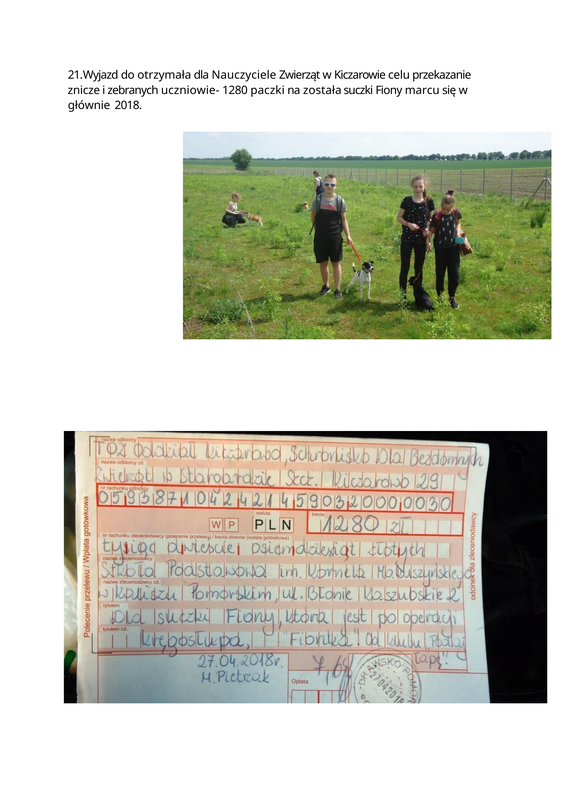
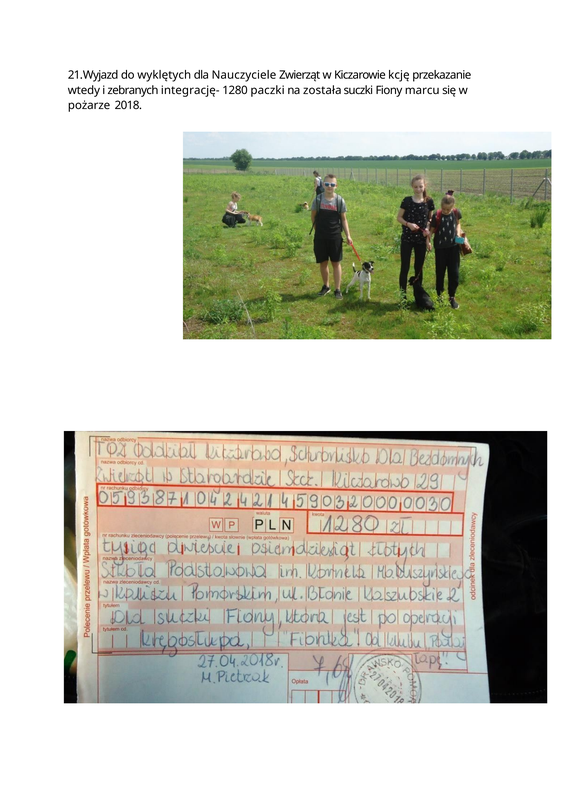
otrzymała: otrzymała -> wyklętych (164, 75)
celu: celu -> kcję (399, 75)
znicze: znicze -> wtedy (84, 90)
uczniowie-: uczniowie- -> integrację- (190, 90)
głównie: głównie -> pożarze (89, 105)
